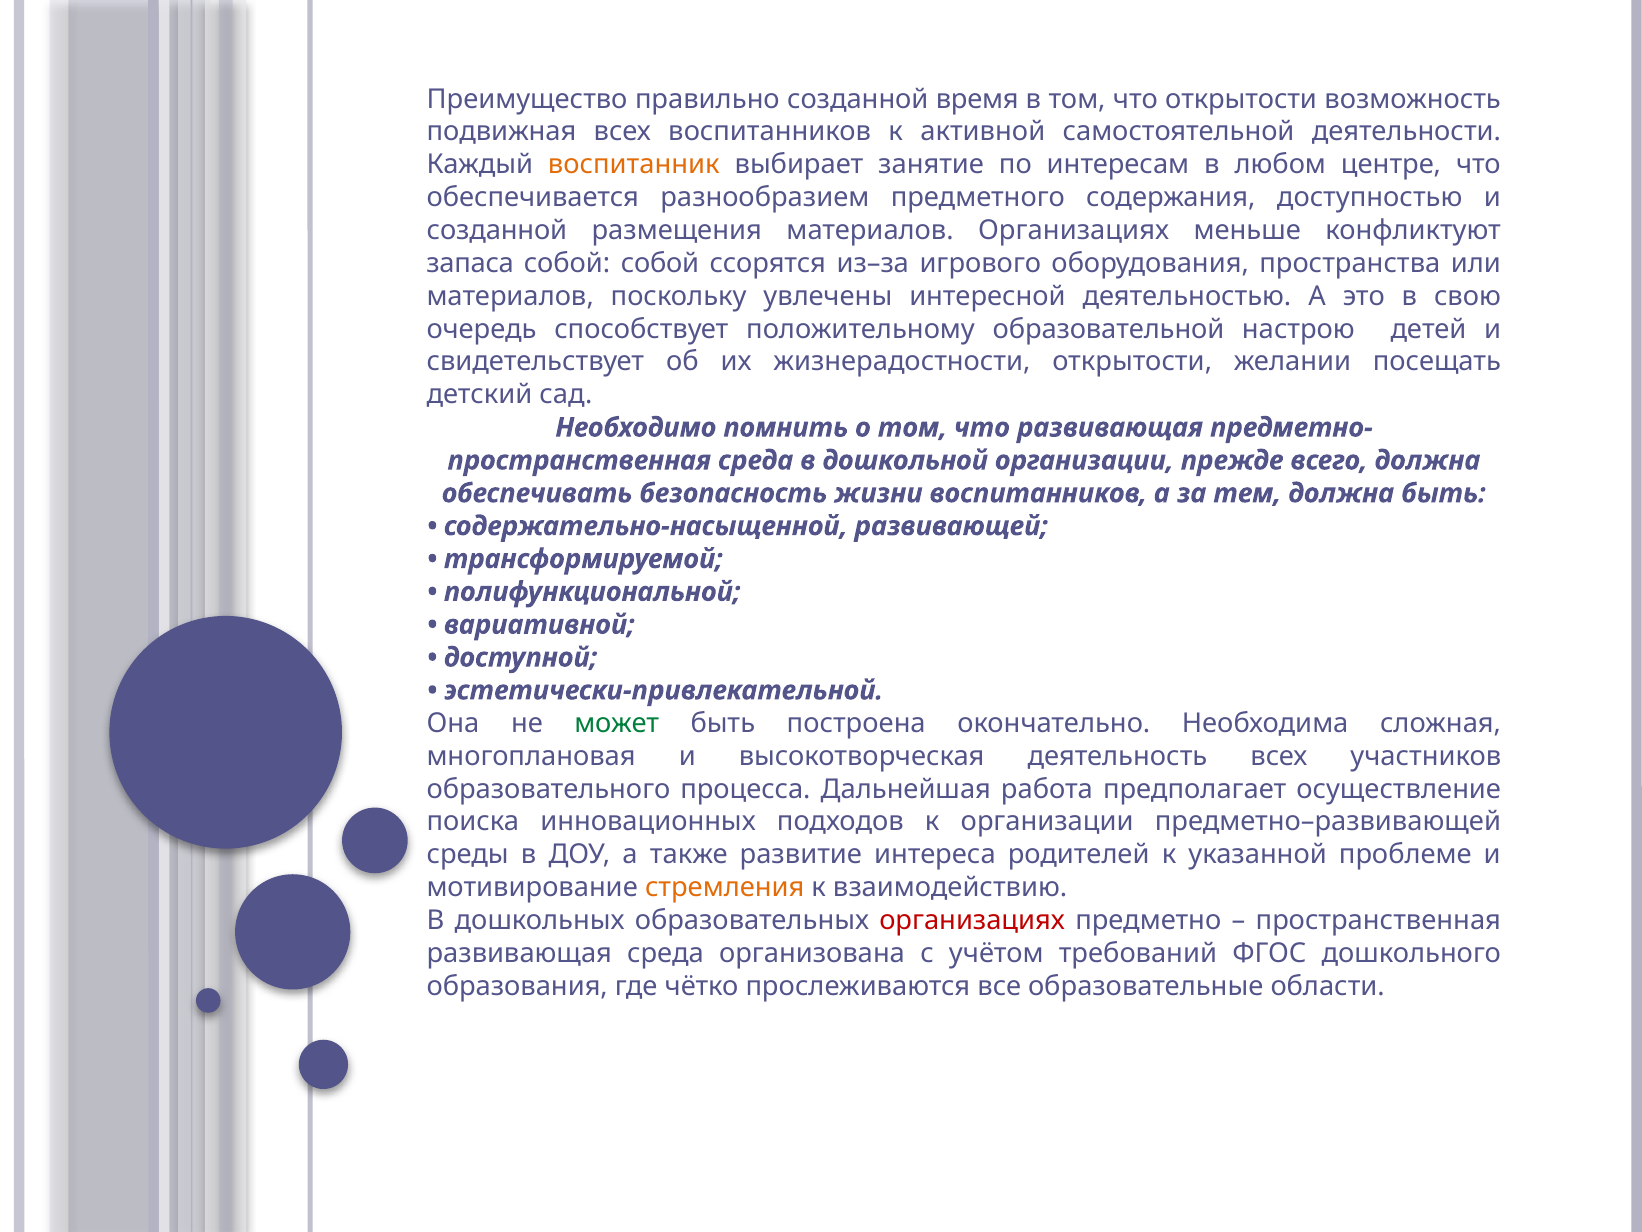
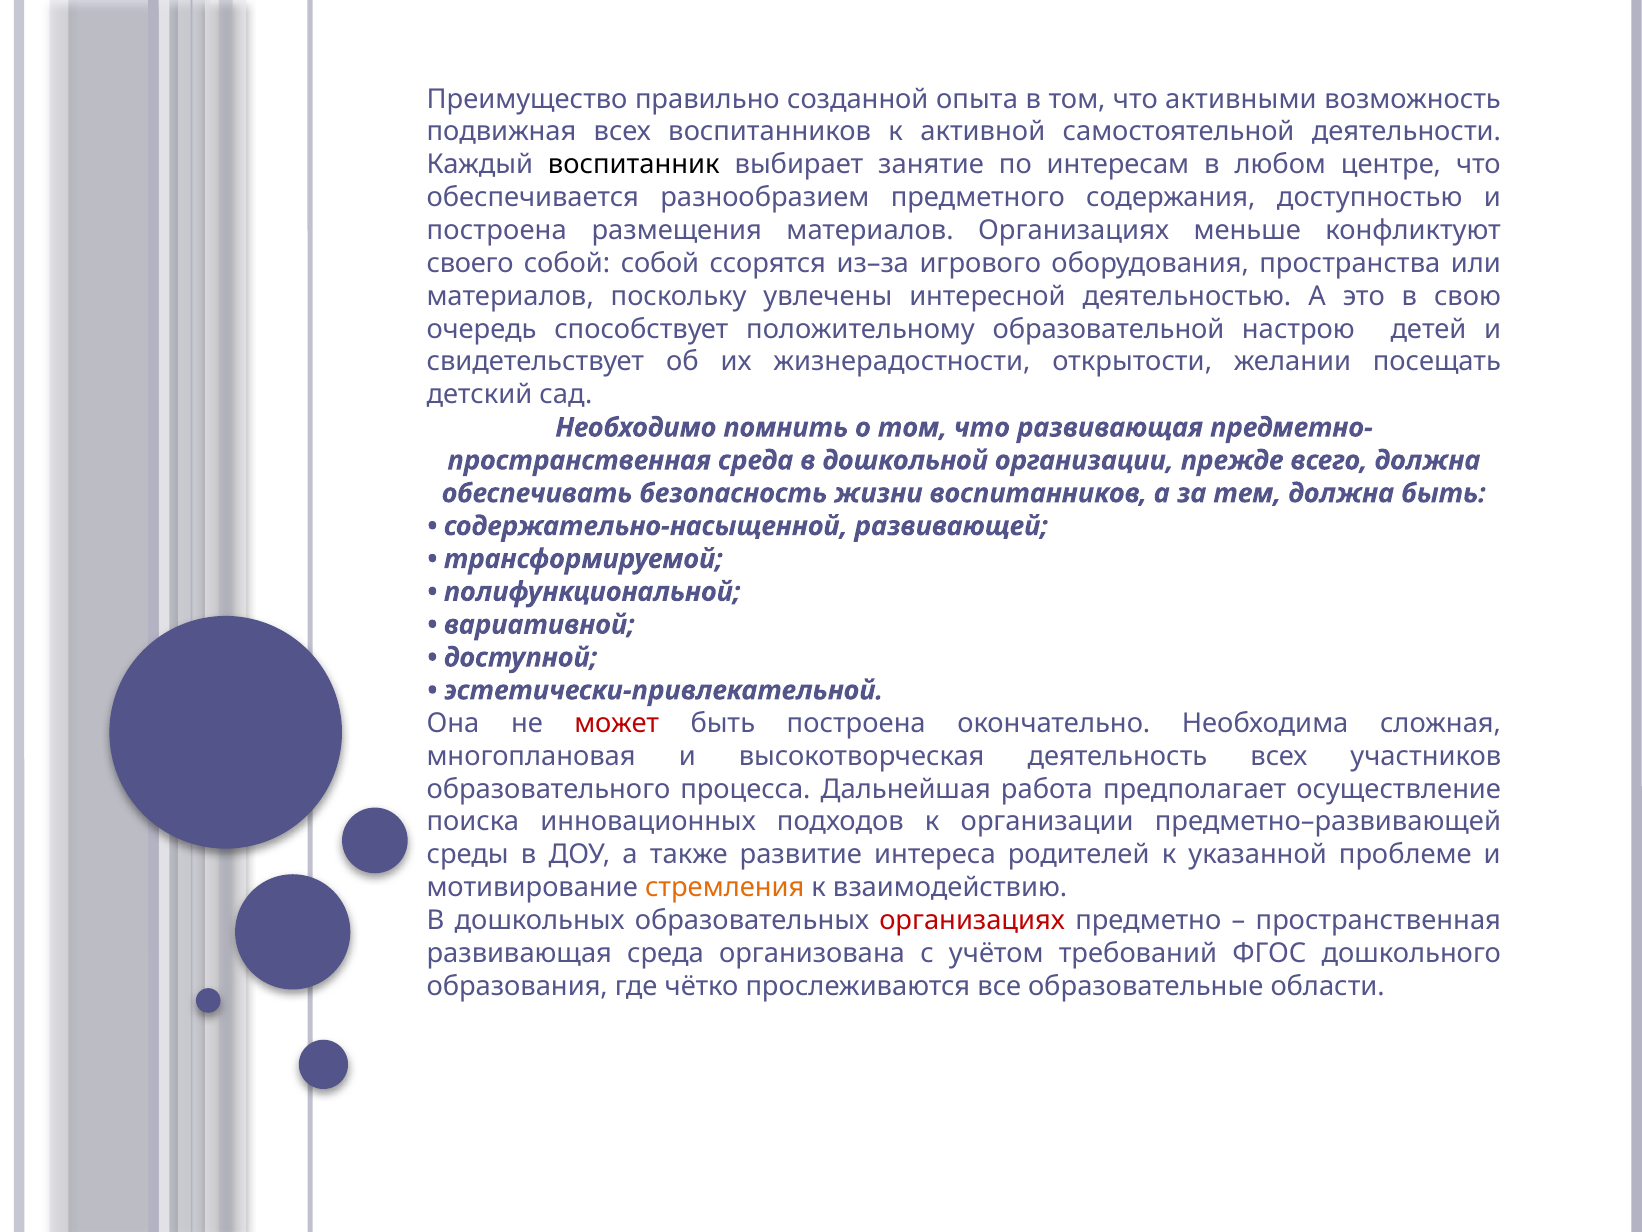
время: время -> опыта (977, 99)
что открытости: открытости -> активными (1241, 99)
воспитанник colour: orange -> black (634, 165)
созданной: созданной -> построена (497, 230)
запаса: запаса -> своего (470, 263)
может colour: green -> red (617, 723)
